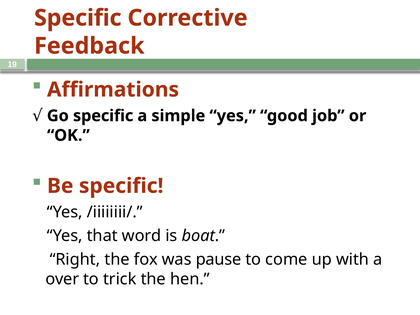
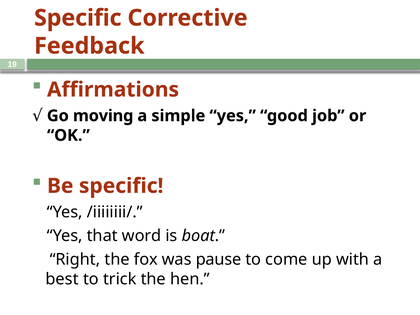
Go specific: specific -> moving (103, 116)
over: over -> best (62, 279)
